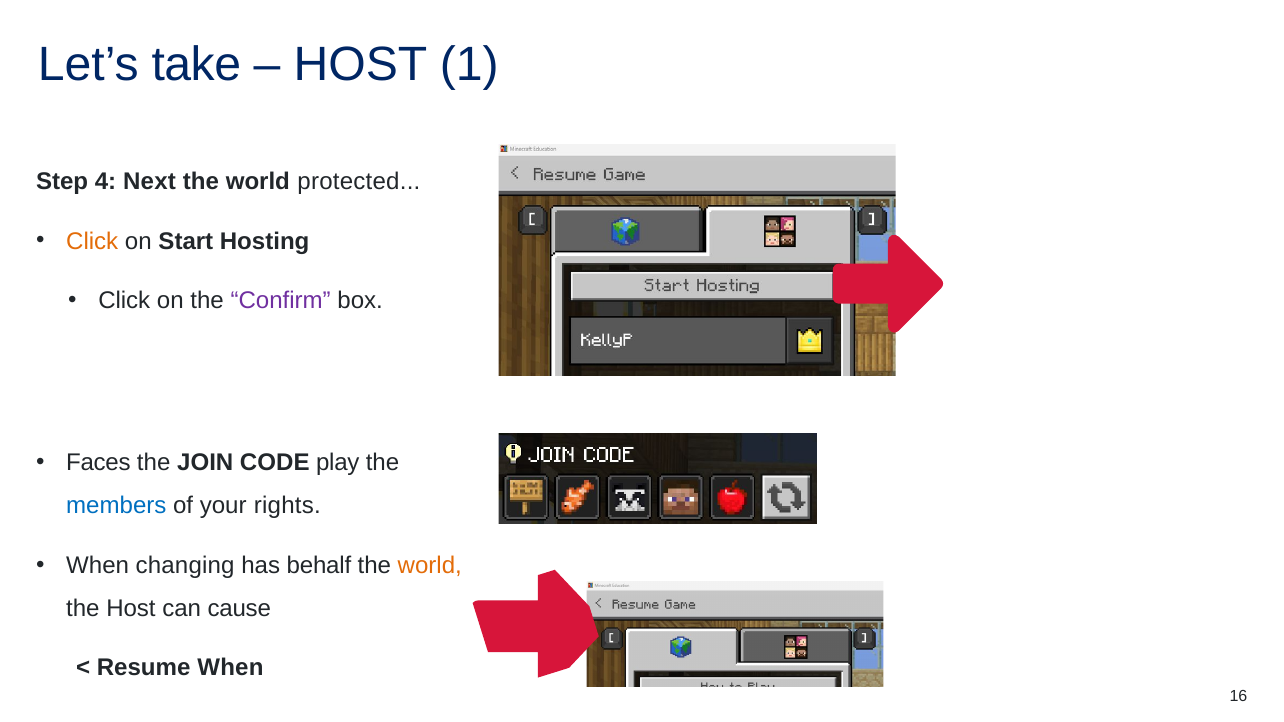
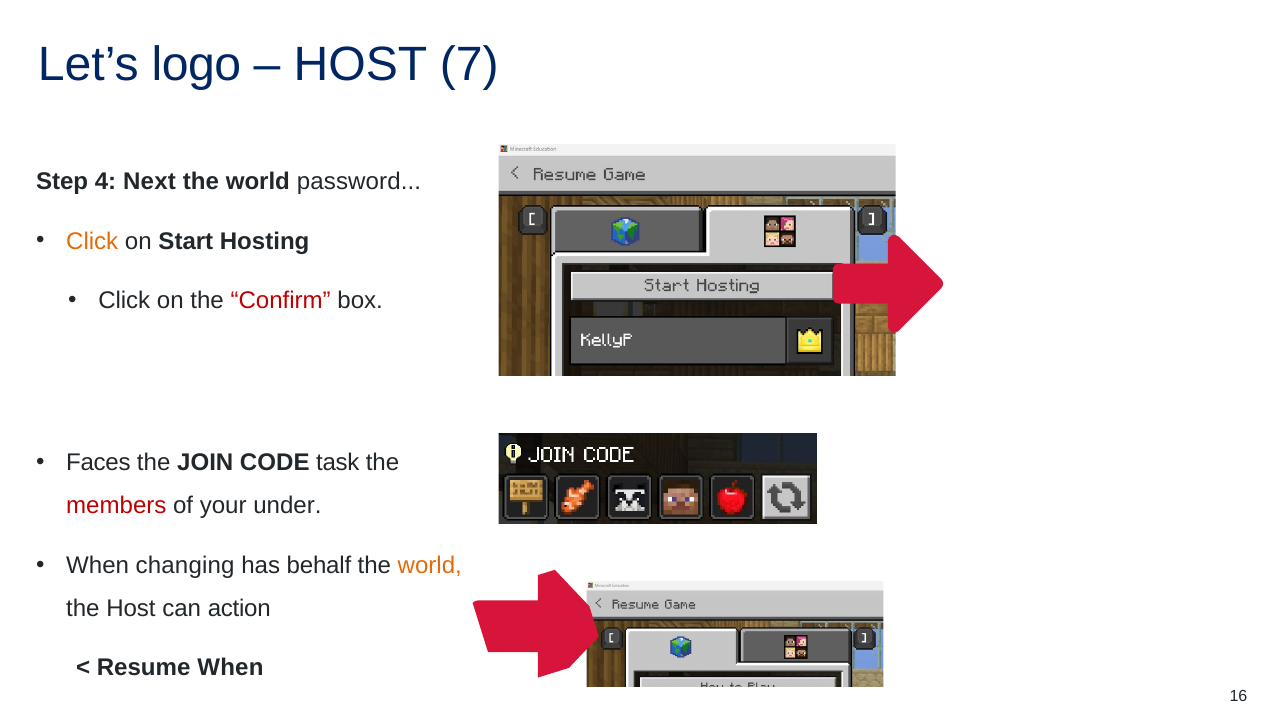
take: take -> logo (196, 64)
1: 1 -> 7 (469, 64)
protected: protected -> password (359, 182)
Confirm colour: purple -> red (281, 301)
play: play -> task (338, 463)
members colour: blue -> red (116, 506)
rights: rights -> under (287, 506)
cause: cause -> action (239, 609)
